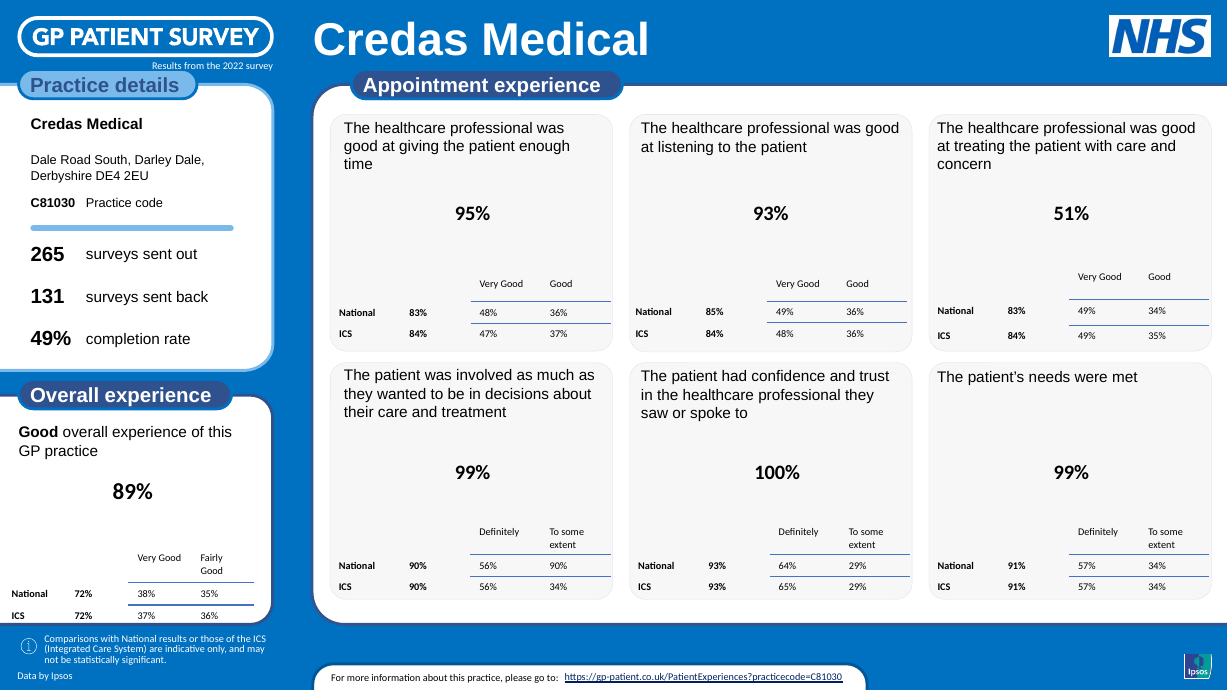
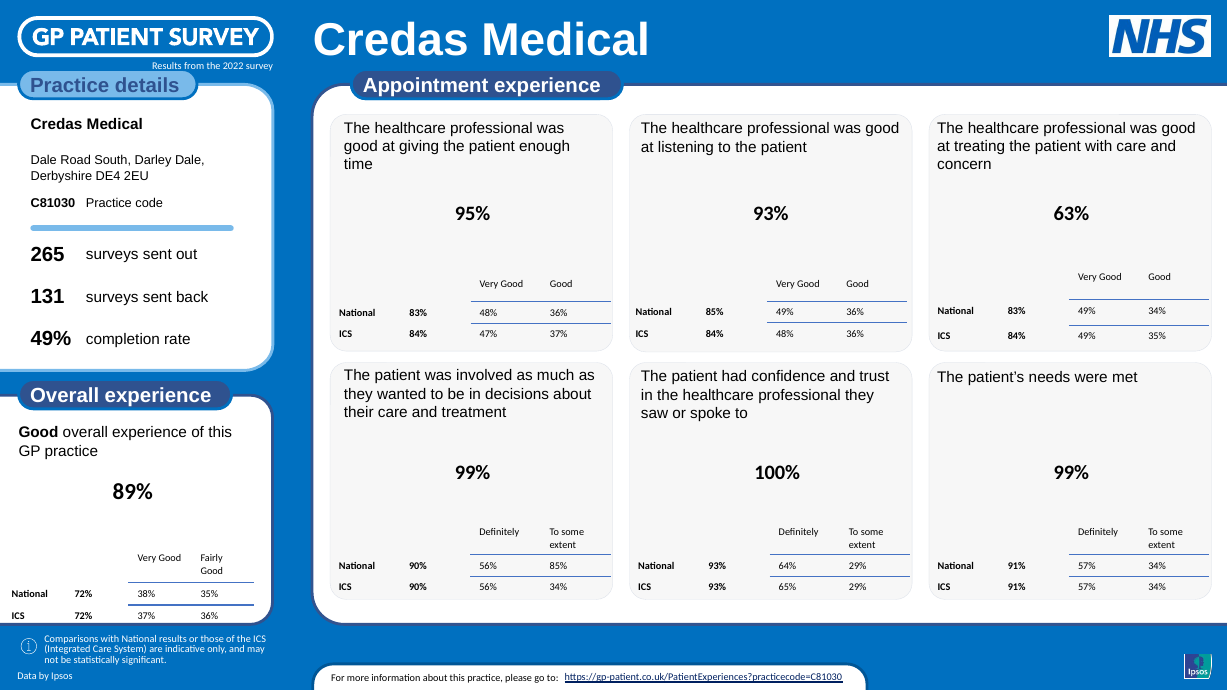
51%: 51% -> 63% (1071, 213)
56% 90%: 90% -> 85% (558, 566)
